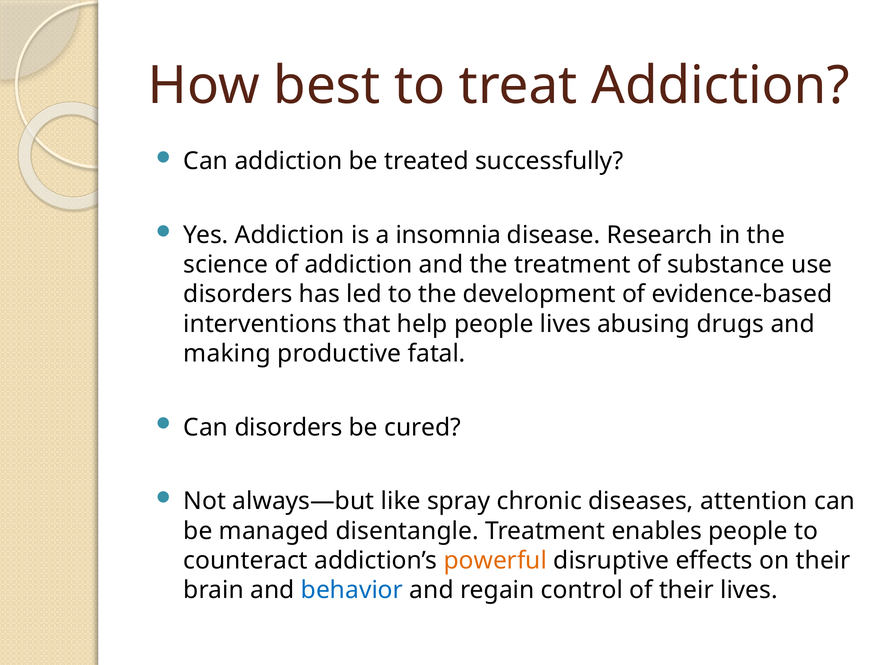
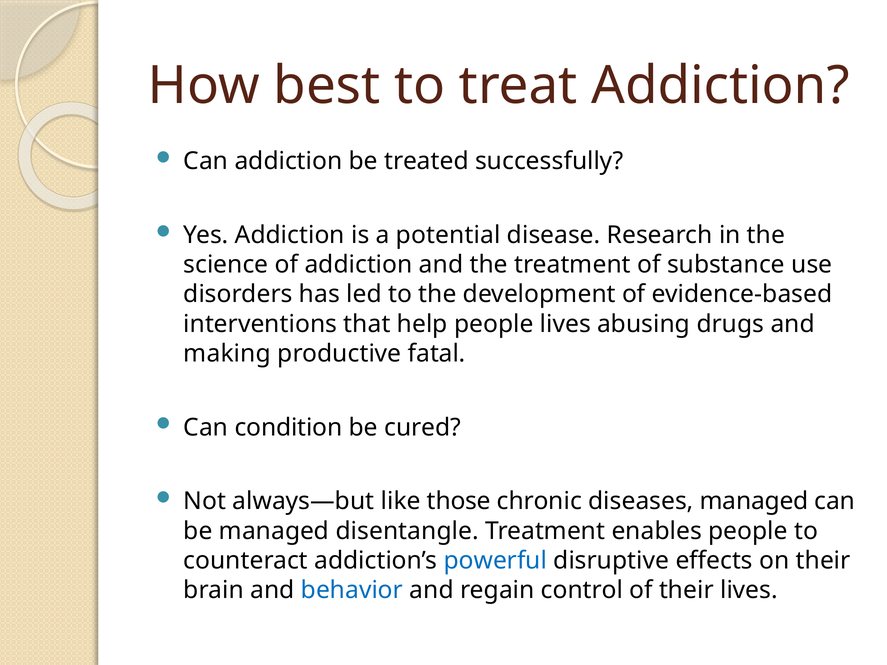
insomnia: insomnia -> potential (448, 235)
Can disorders: disorders -> condition (289, 428)
spray: spray -> those (459, 502)
diseases attention: attention -> managed (754, 502)
powerful colour: orange -> blue (495, 561)
